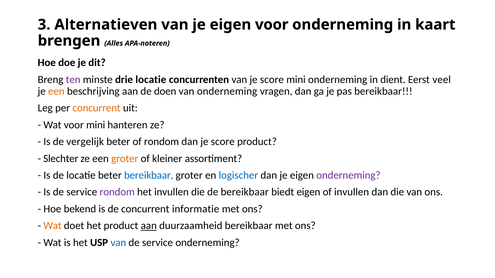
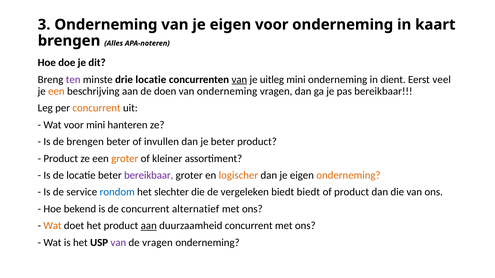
3 Alternatieven: Alternatieven -> Onderneming (106, 25)
van underline: none -> present (239, 80)
score: score -> uitleg (272, 80)
de vergelijk: vergelijk -> brengen (85, 142)
of rondom: rondom -> invullen (162, 142)
dan je score: score -> beter (223, 142)
Slechter: Slechter -> Product (61, 159)
bereikbaar colour: blue -> purple (149, 176)
logischer colour: blue -> orange (238, 176)
onderneming colour: purple -> orange (348, 176)
rondom colour: purple -> blue (117, 192)
het invullen: invullen -> slechter (172, 192)
de bereikbaar: bereikbaar -> vergeleken (245, 192)
biedt eigen: eigen -> biedt (308, 192)
of invullen: invullen -> product (352, 192)
informatie: informatie -> alternatief (196, 209)
duurzaamheid bereikbaar: bereikbaar -> concurrent (249, 226)
van colour: blue -> purple (118, 243)
service: service -> vragen (157, 243)
